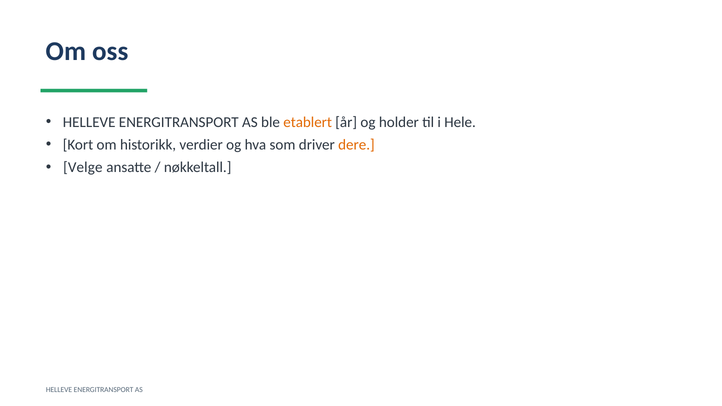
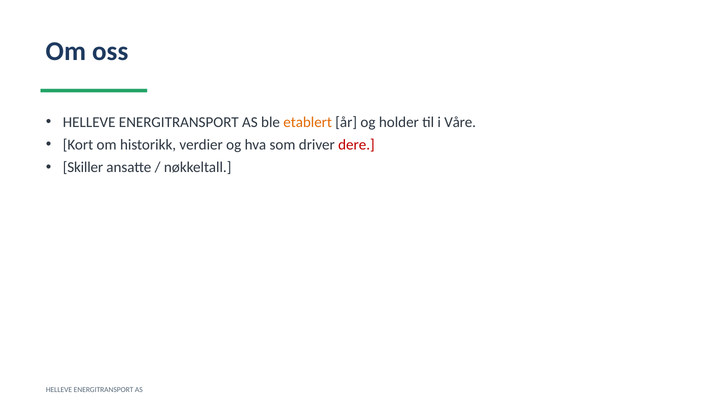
Hele: Hele -> Våre (460, 122)
dere colour: orange -> red (356, 145)
Velge: Velge -> Skiller (83, 167)
